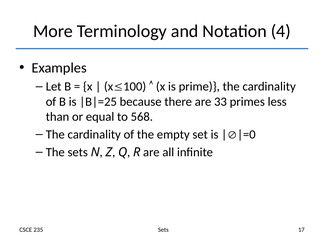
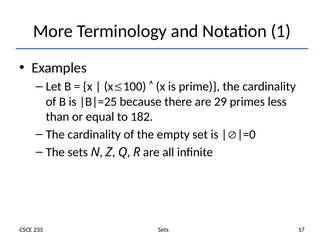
4: 4 -> 1 (281, 31)
33: 33 -> 29 (220, 102)
568: 568 -> 182 (142, 117)
